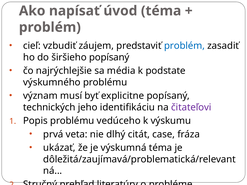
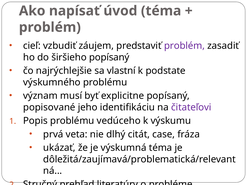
problém colour: blue -> purple (184, 46)
média: média -> vlastní (121, 71)
technických: technických -> popisované (49, 107)
